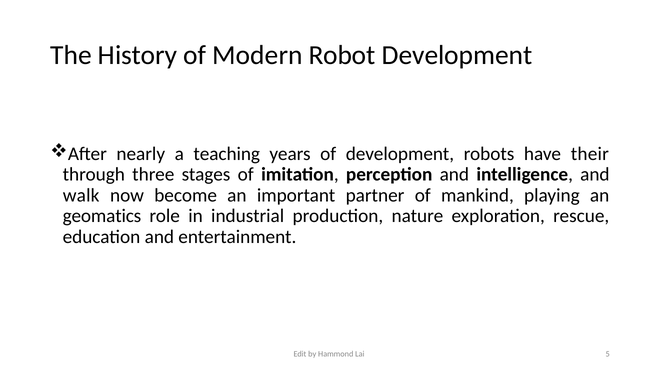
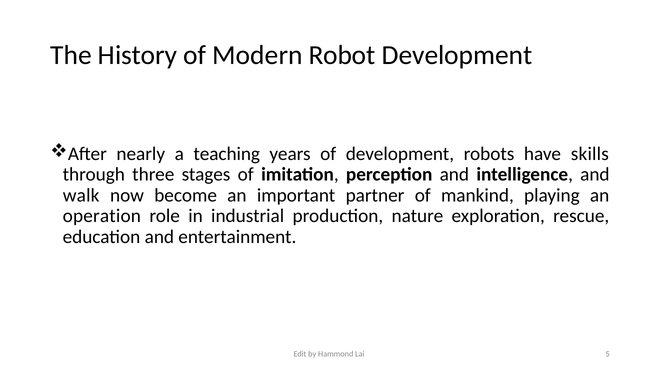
their: their -> skills (590, 154)
geomatics: geomatics -> operation (102, 216)
